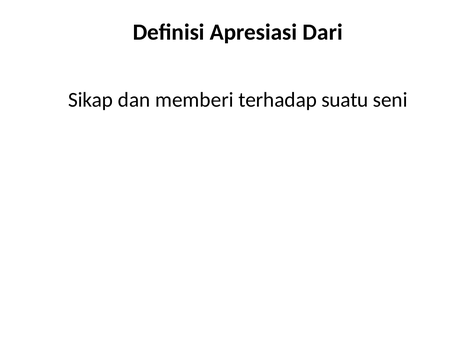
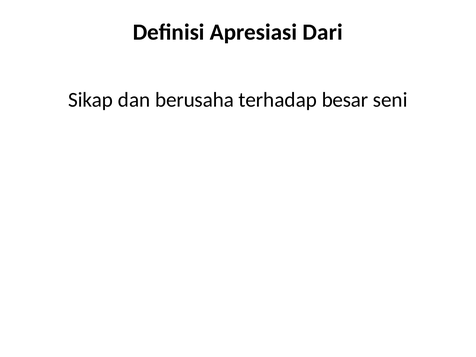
memberi: memberi -> berusaha (194, 100)
suatu: suatu -> besar (345, 100)
